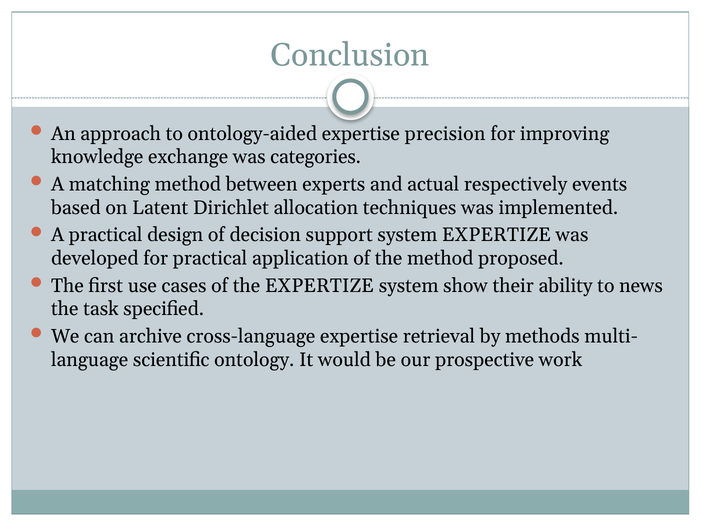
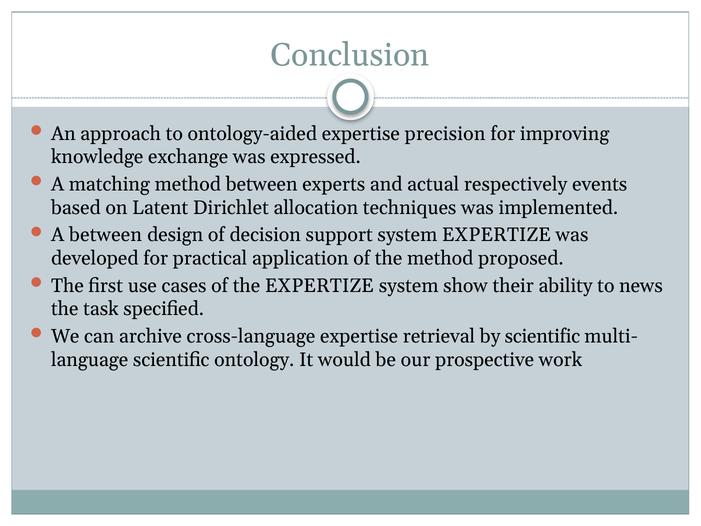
categories: categories -> expressed (316, 157)
A practical: practical -> between (106, 235)
by methods: methods -> scientific (542, 336)
